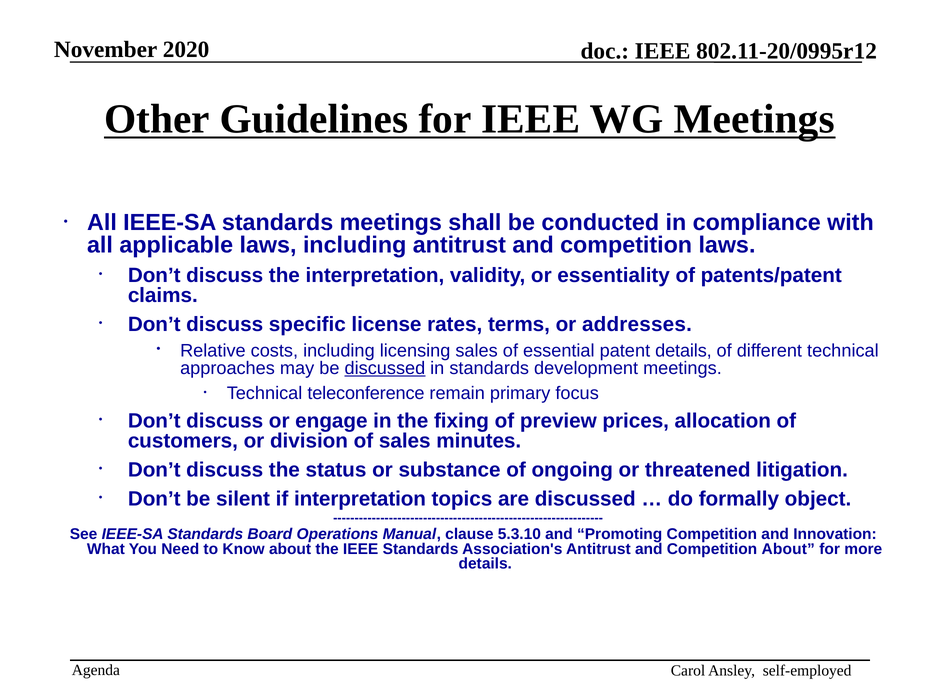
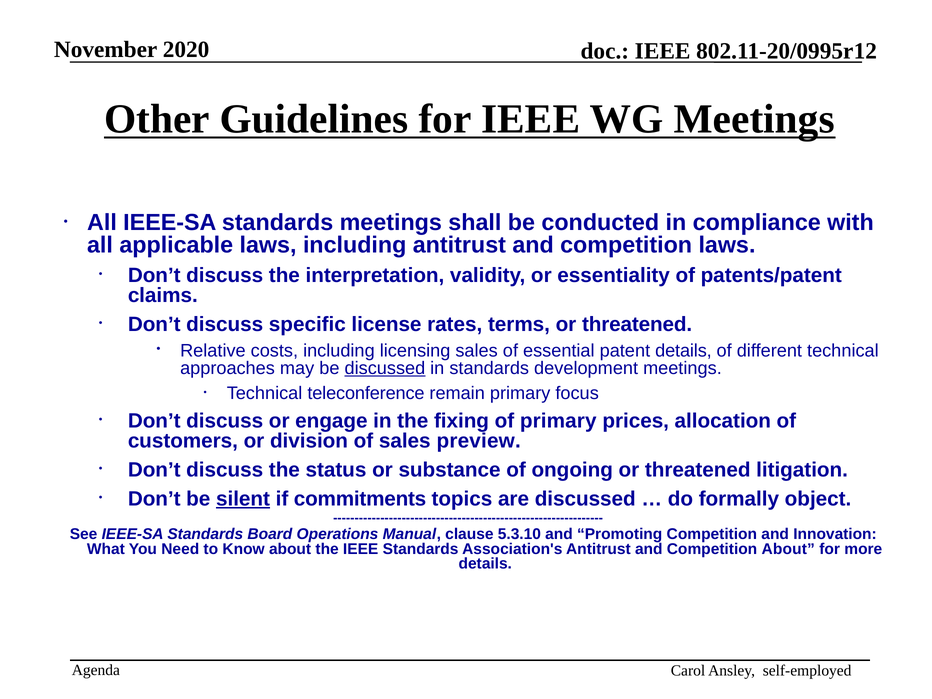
terms or addresses: addresses -> threatened (637, 324)
of preview: preview -> primary (558, 421)
minutes: minutes -> preview (479, 441)
silent underline: none -> present (243, 499)
if interpretation: interpretation -> commitments (360, 499)
